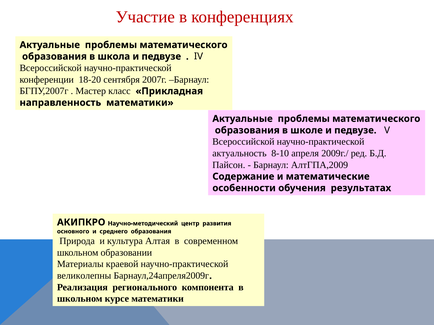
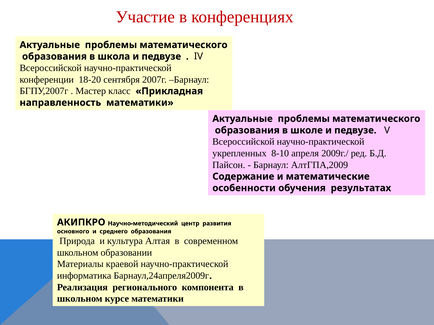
актуальность: актуальность -> укрепленных (239, 154)
великолепны: великолепны -> информатика (84, 276)
